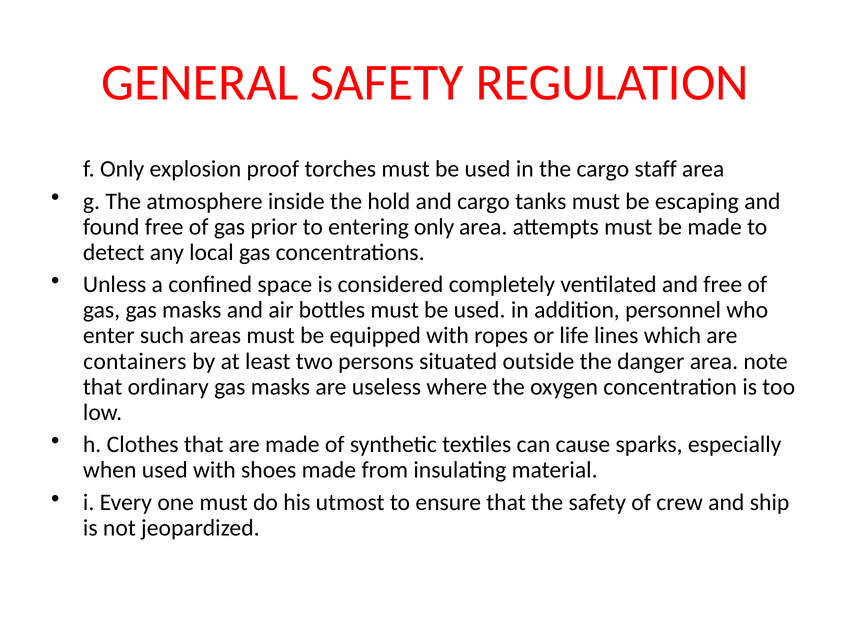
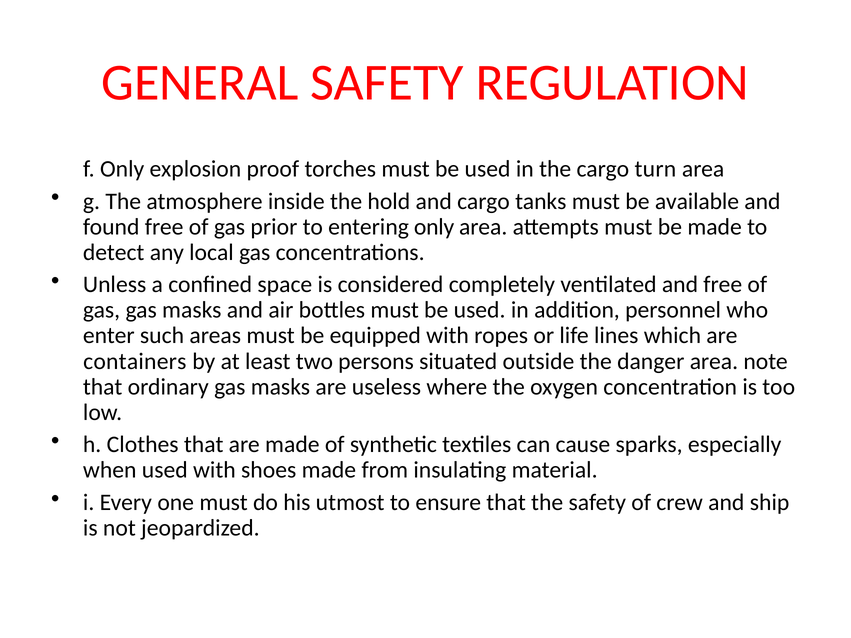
staff: staff -> turn (655, 169)
escaping: escaping -> available (697, 201)
